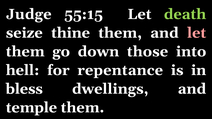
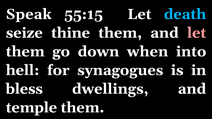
Judge: Judge -> Speak (29, 14)
death colour: light green -> light blue (185, 14)
those: those -> when (148, 52)
repentance: repentance -> synagogues (120, 70)
